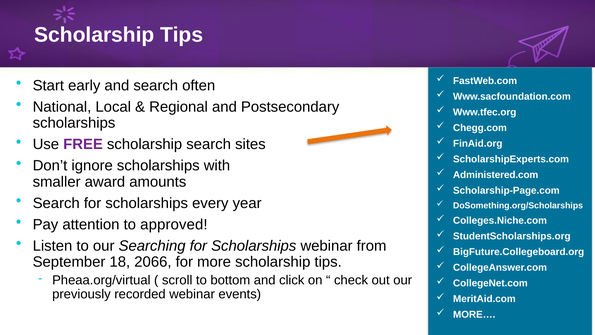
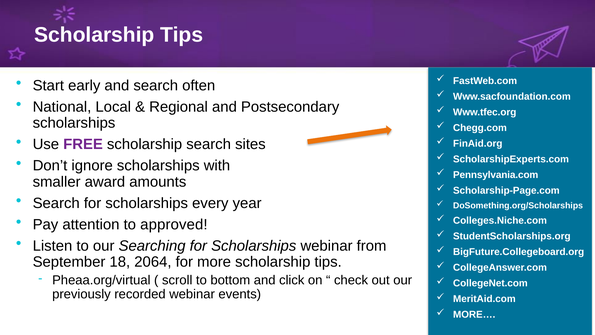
Administered.com: Administered.com -> Pennsylvania.com (496, 175)
2066: 2066 -> 2064 (153, 262)
